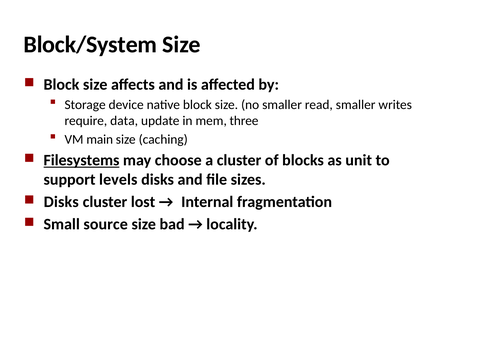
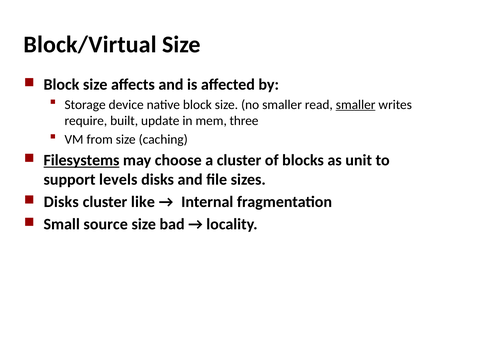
Block/System: Block/System -> Block/Virtual (90, 45)
smaller underline: none -> present (356, 105)
data: data -> built (124, 121)
main: main -> from (100, 139)
lost: lost -> like (143, 202)
